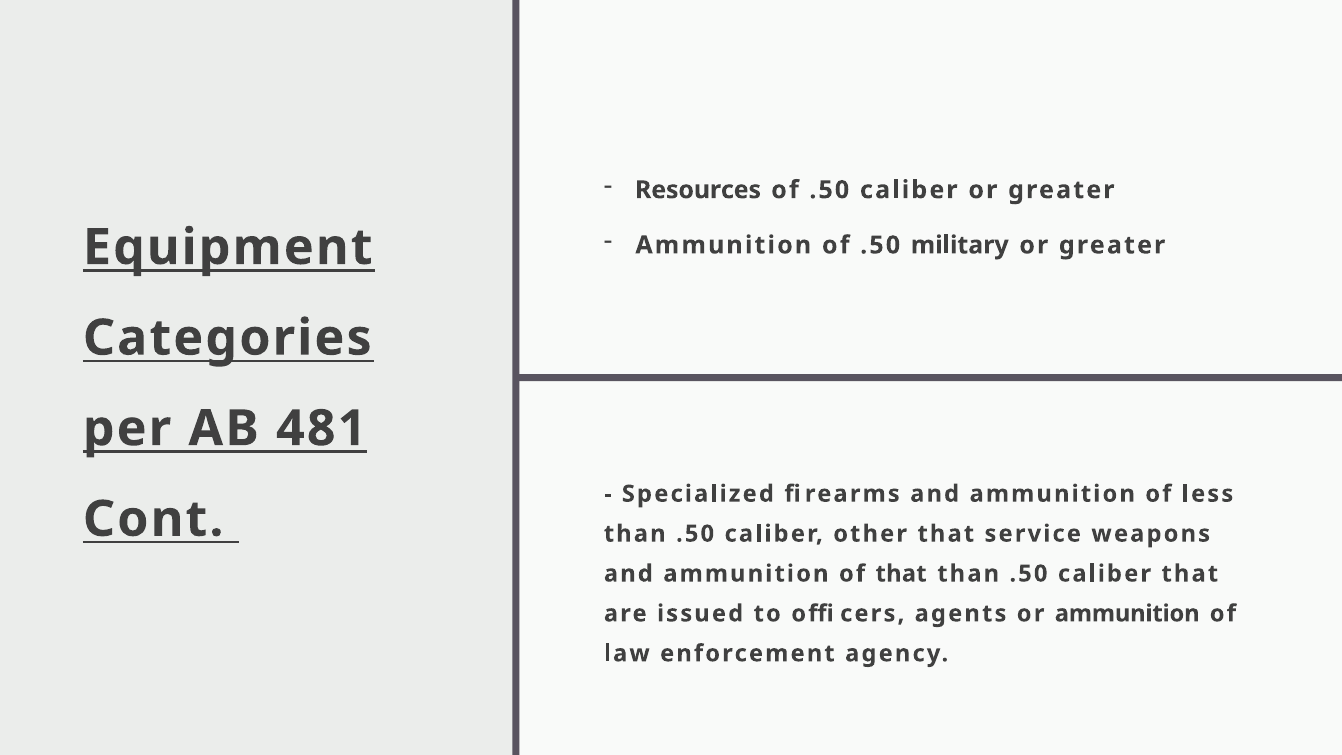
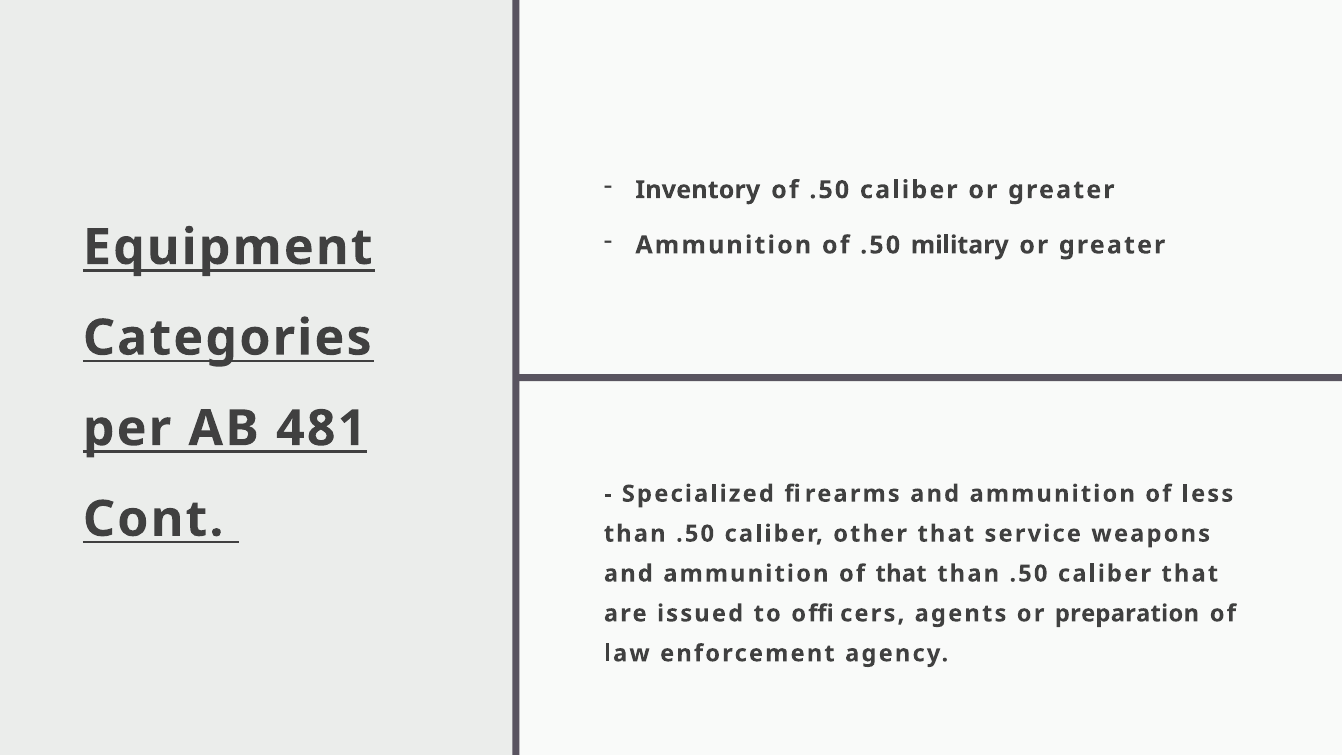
Resources: Resources -> Inventory (698, 190)
or ammunition: ammunition -> preparation (1127, 613)
